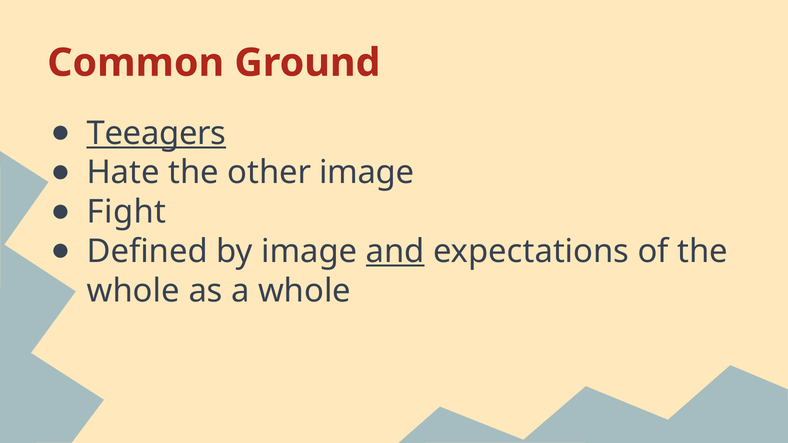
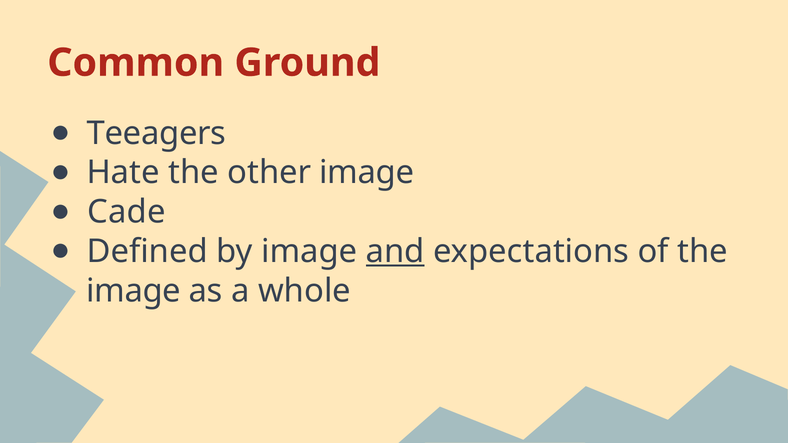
Teeagers underline: present -> none (156, 133)
Fight: Fight -> Cade (126, 212)
whole: whole -> image (134, 291)
